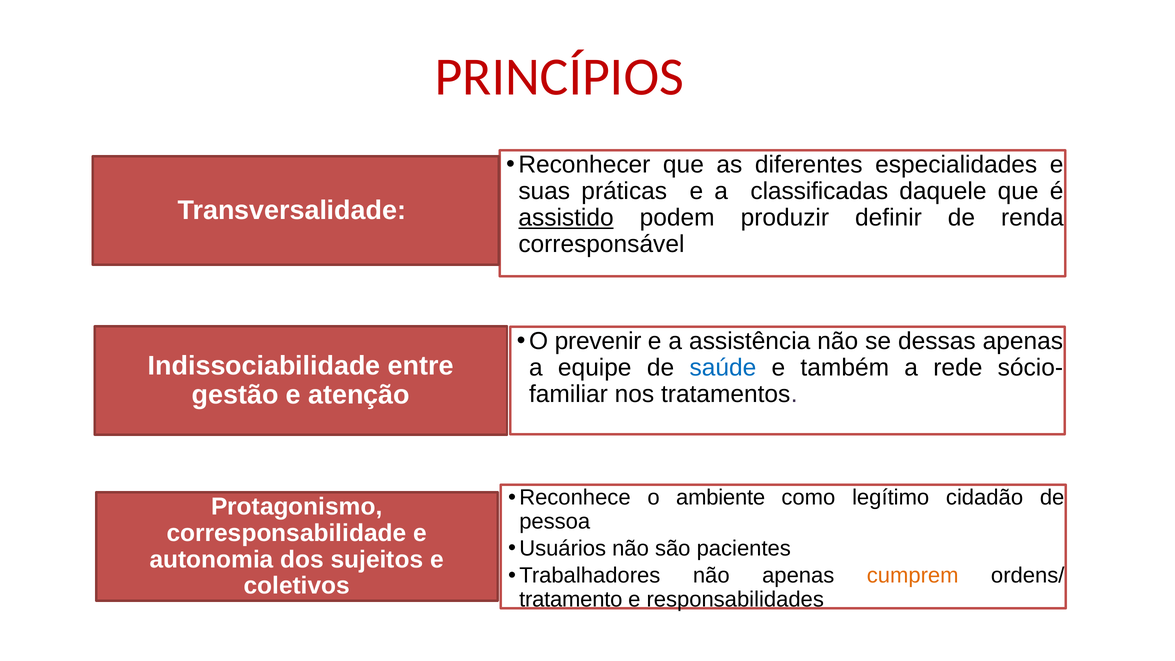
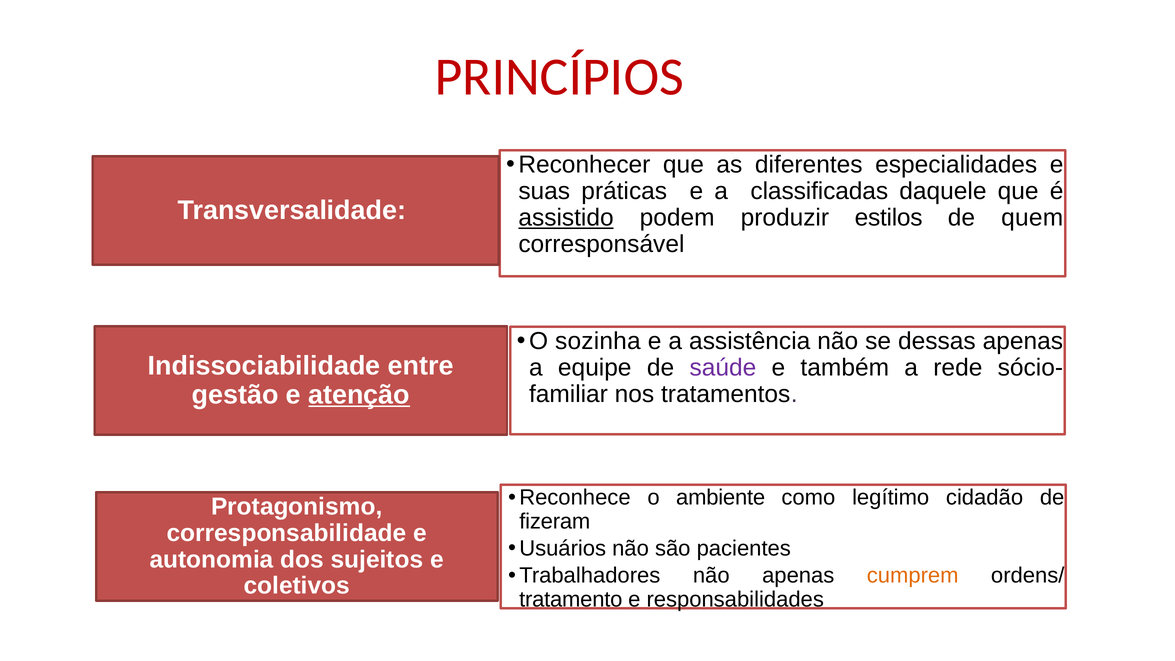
definir: definir -> estilos (889, 218)
renda: renda -> quem (1032, 218)
prevenir: prevenir -> sozinha (598, 341)
saúde colour: blue -> purple (723, 368)
atenção underline: none -> present (359, 395)
pessoa: pessoa -> fizeram (555, 521)
